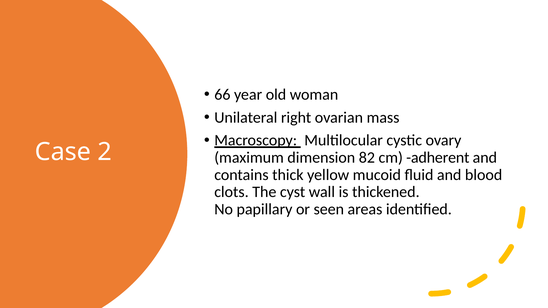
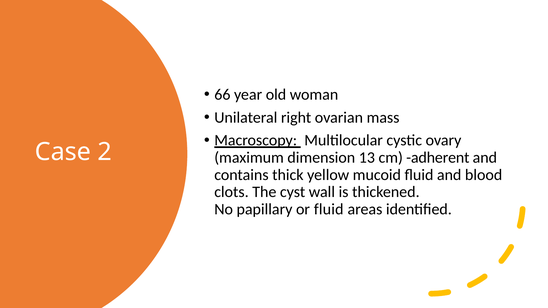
82: 82 -> 13 (367, 158)
or seen: seen -> fluid (329, 209)
